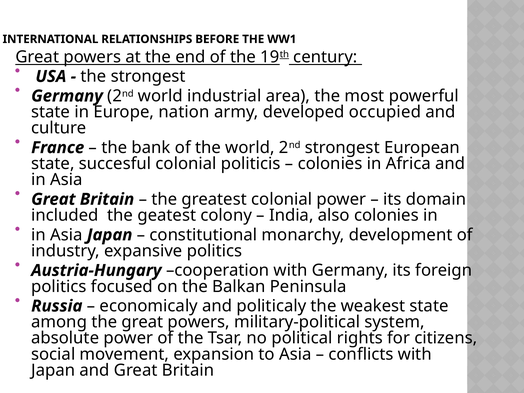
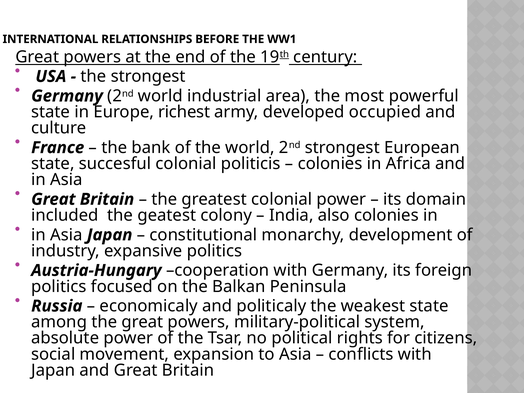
nation: nation -> richest (184, 112)
